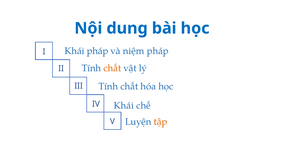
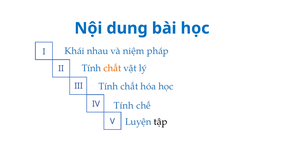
Khái pháp: pháp -> nhau (98, 51)
Khái: Khái -> Tính (124, 105)
tập colour: orange -> black (161, 122)
